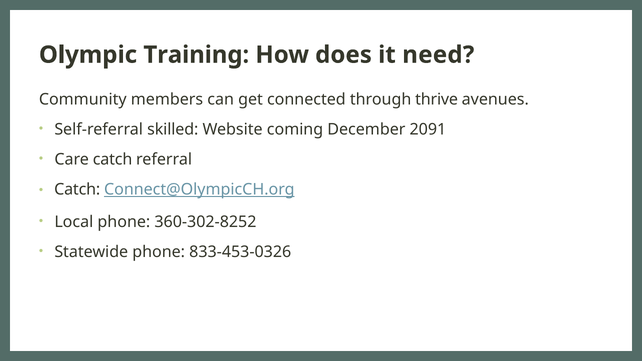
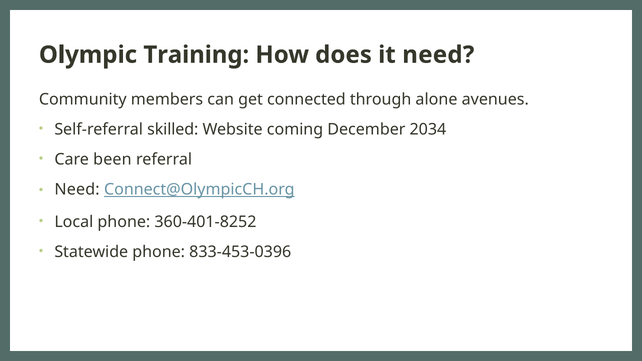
thrive: thrive -> alone (436, 99)
2091: 2091 -> 2034 (428, 129)
Care catch: catch -> been (112, 159)
Catch: Catch -> Need (77, 189)
360-302-8252: 360-302-8252 -> 360-401-8252 (205, 222)
833-453-0326: 833-453-0326 -> 833-453-0396 (240, 252)
